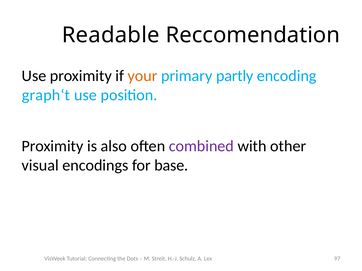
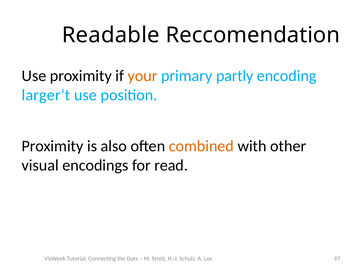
graph‘t: graph‘t -> larger‘t (46, 95)
combined colour: purple -> orange (201, 146)
base: base -> read (171, 166)
